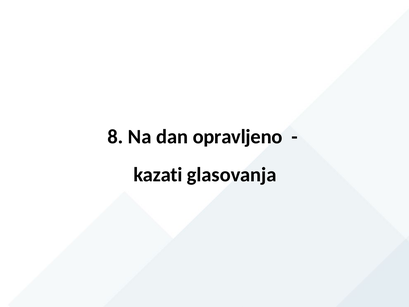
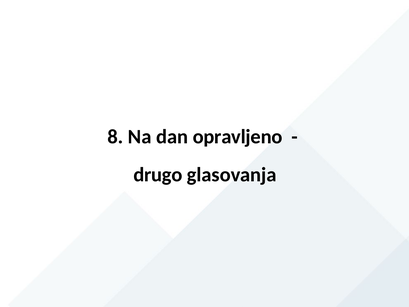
kazati: kazati -> drugo (158, 175)
